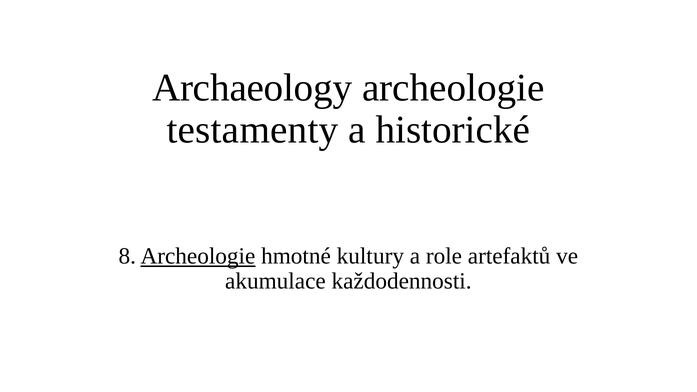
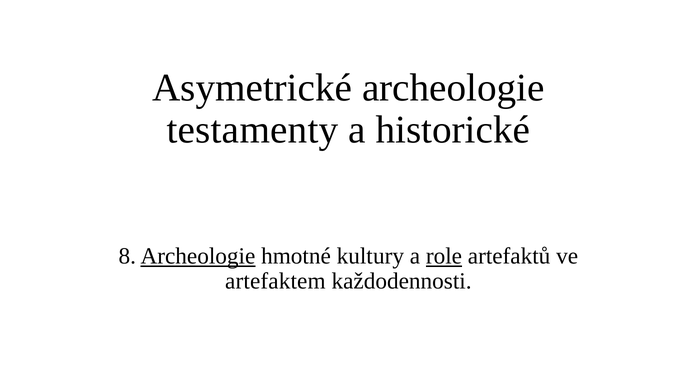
Archaeology: Archaeology -> Asymetrické (252, 88)
role underline: none -> present (444, 256)
akumulace: akumulace -> artefaktem (275, 281)
